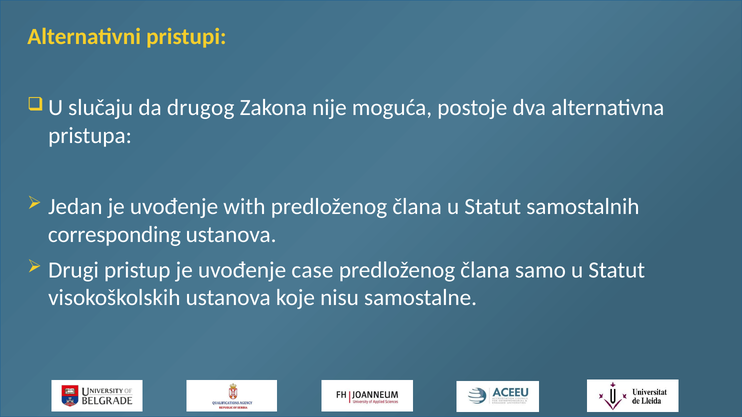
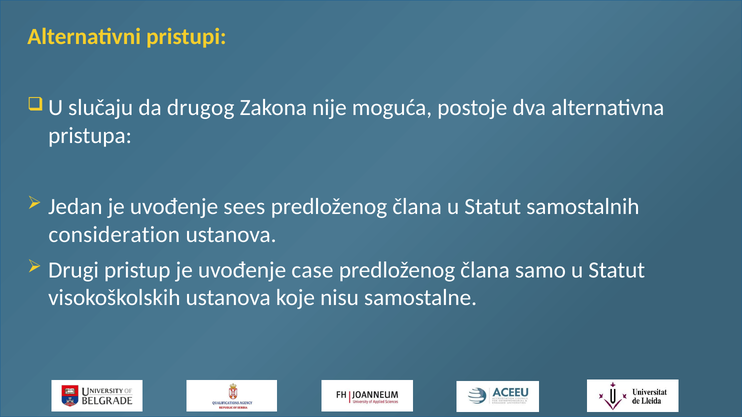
with: with -> sees (244, 207)
corresponding: corresponding -> consideration (114, 235)
